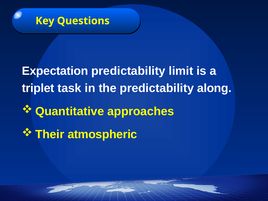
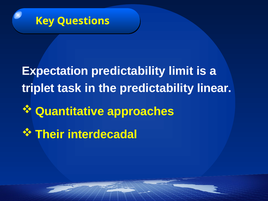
along: along -> linear (214, 88)
atmospheric: atmospheric -> interdecadal (102, 134)
